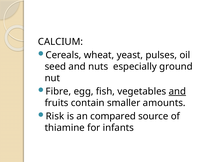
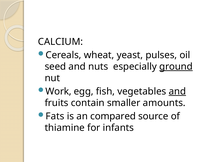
ground underline: none -> present (176, 67)
Fibre: Fibre -> Work (58, 91)
Risk: Risk -> Fats (55, 116)
